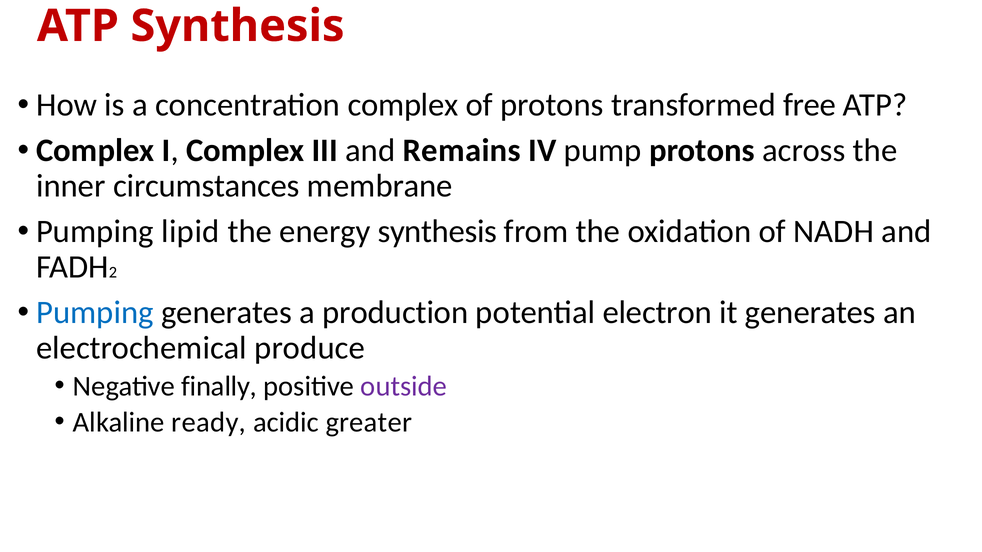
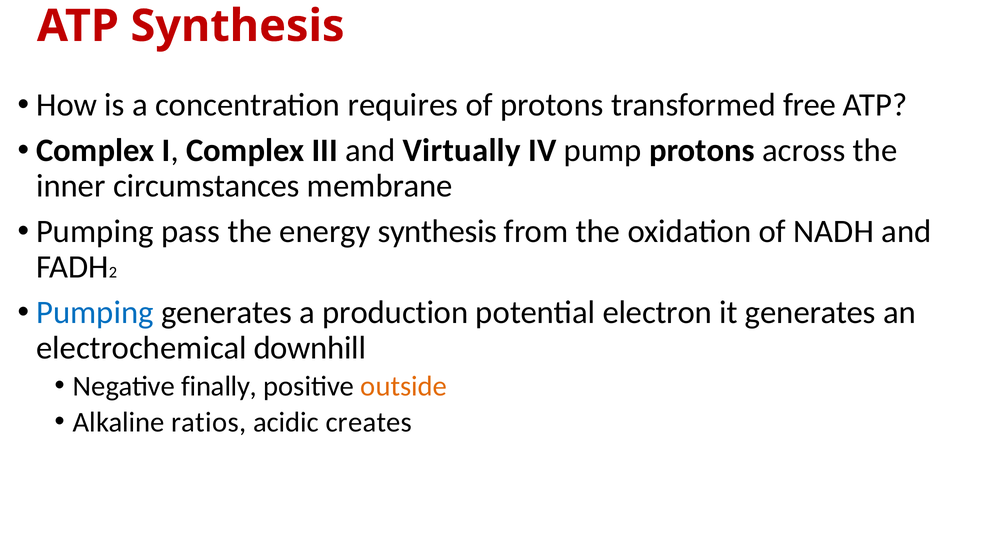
concentration complex: complex -> requires (403, 105)
Remains: Remains -> Virtually (462, 151)
lipid: lipid -> pass (191, 232)
produce: produce -> downhill (310, 348)
outside colour: purple -> orange (404, 386)
ready: ready -> ratios (209, 422)
greater: greater -> creates (369, 422)
